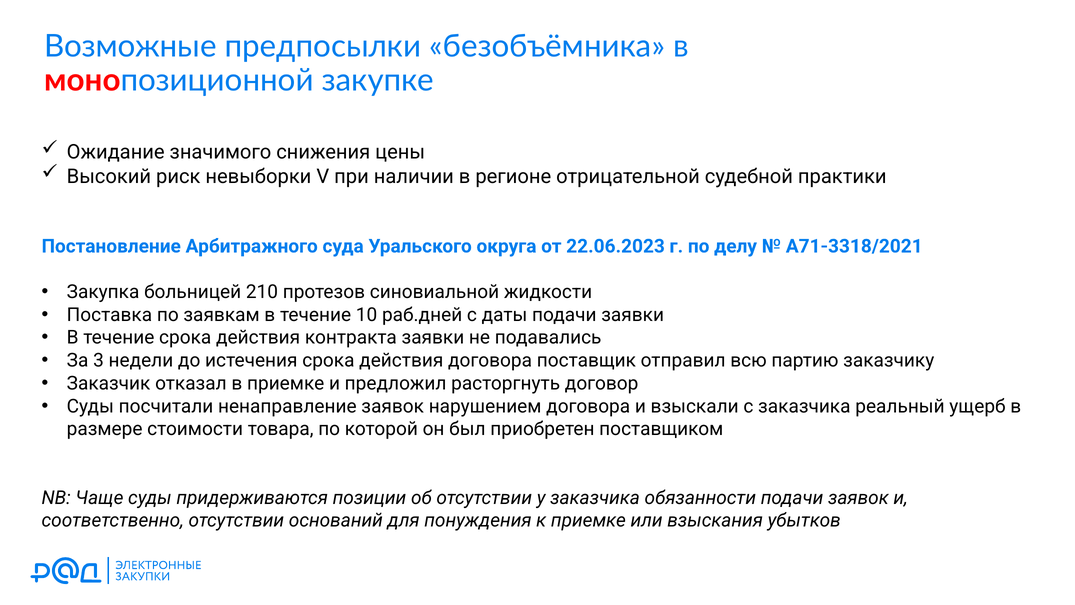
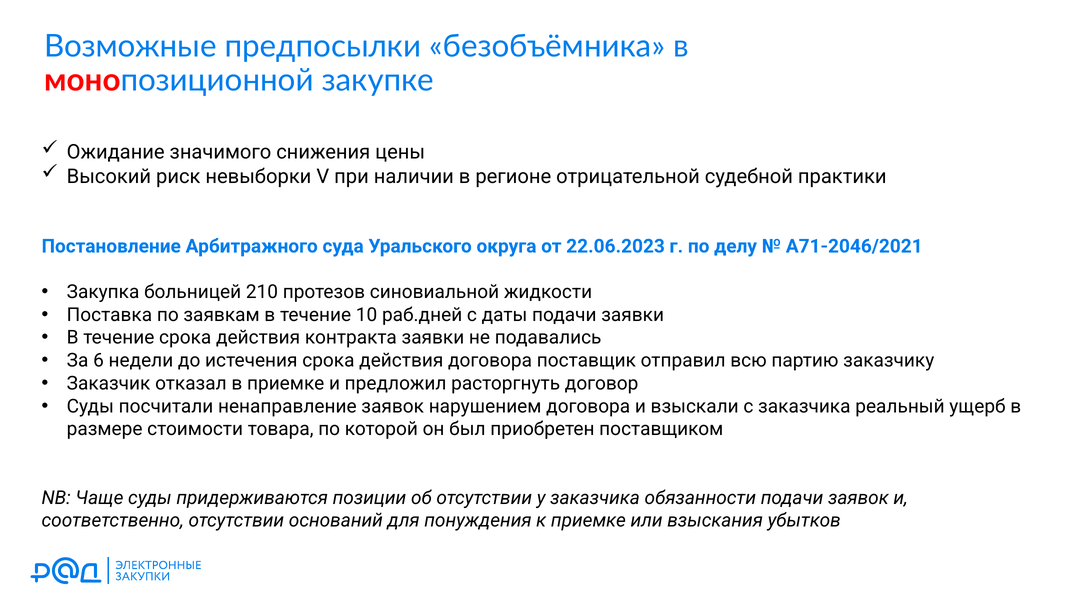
А71-3318/2021: А71-3318/2021 -> А71-2046/2021 (854, 246)
3: 3 -> 6 (98, 360)
